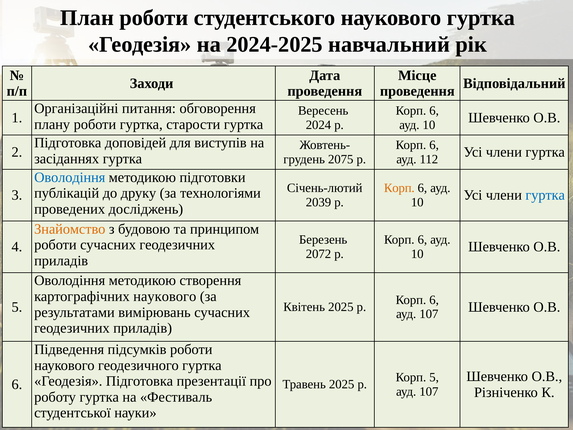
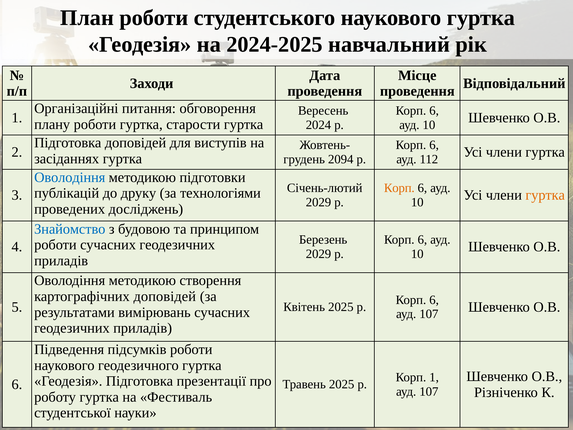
2075: 2075 -> 2094 (341, 159)
2039: 2039 -> 2029 (318, 202)
гуртка colour: blue -> orange (545, 195)
Знайомство colour: orange -> blue (70, 229)
2072: 2072 -> 2029 (318, 254)
картографічних наукового: наукового -> доповідей (165, 296)
Корп 5: 5 -> 1 (434, 377)
